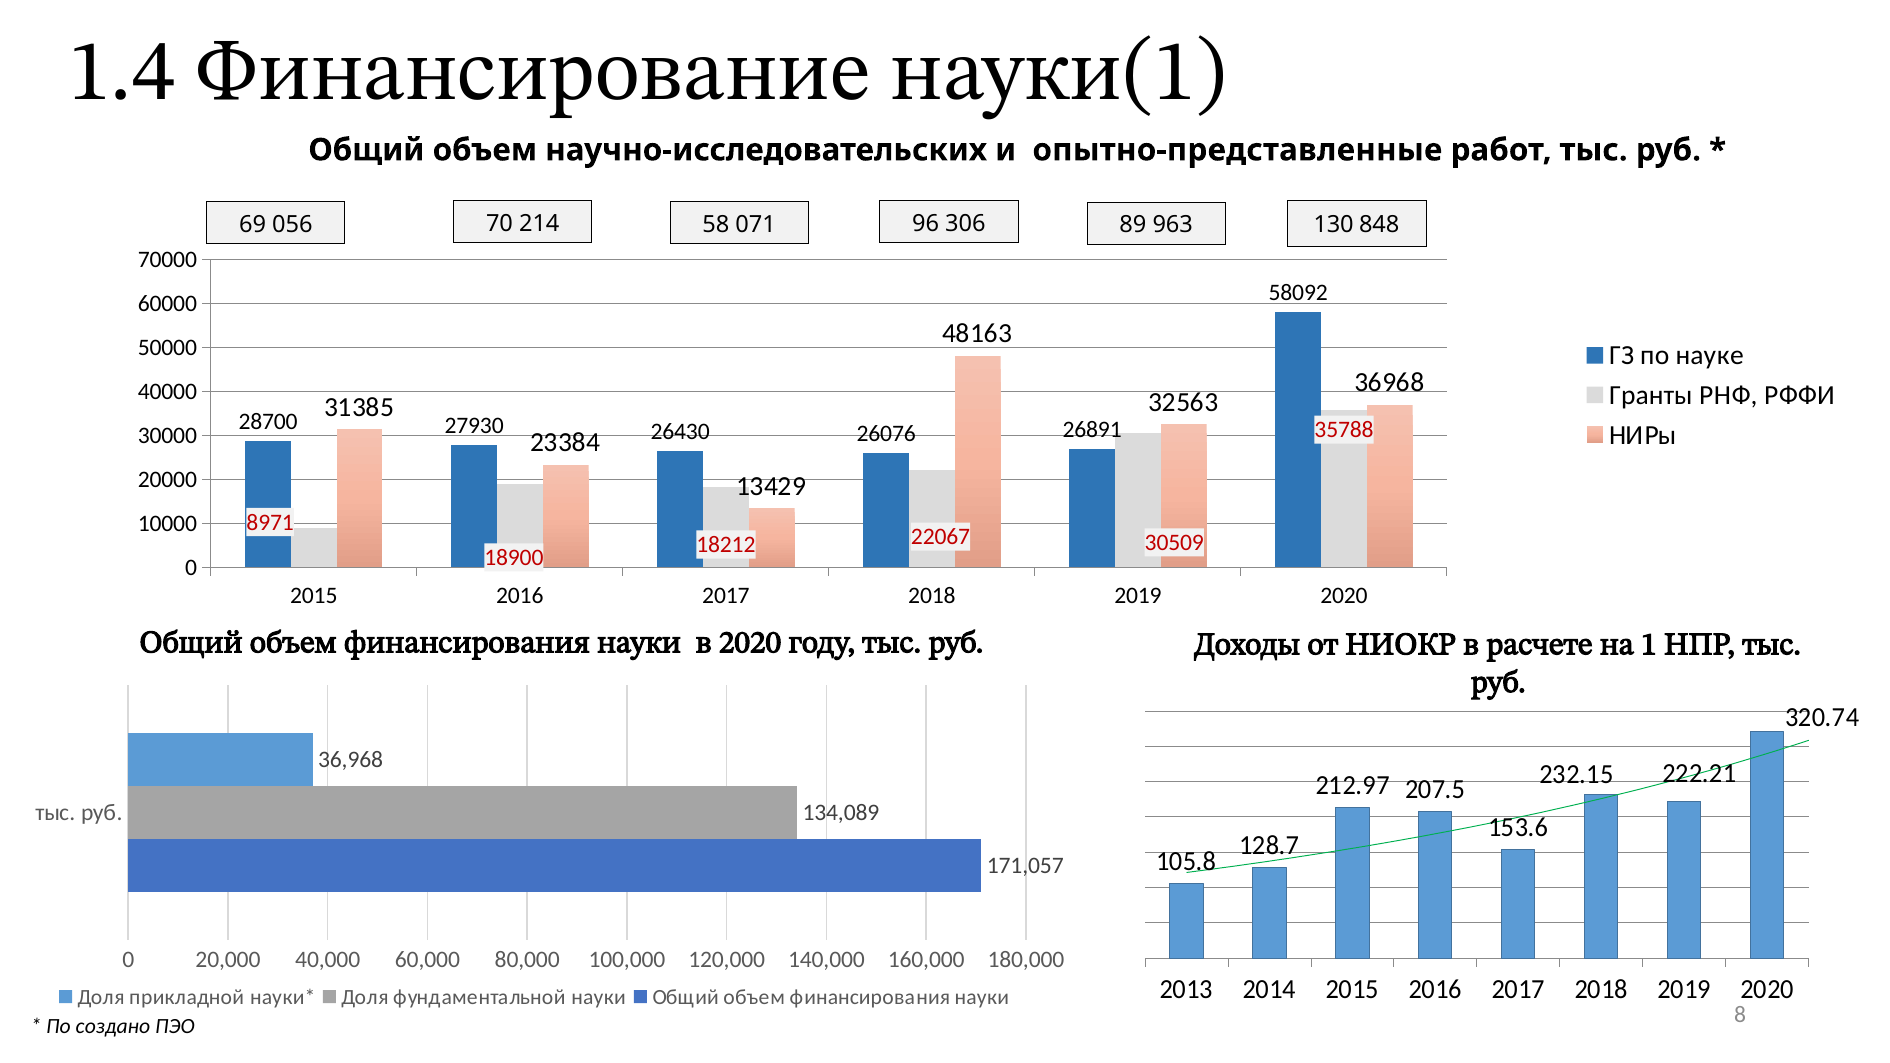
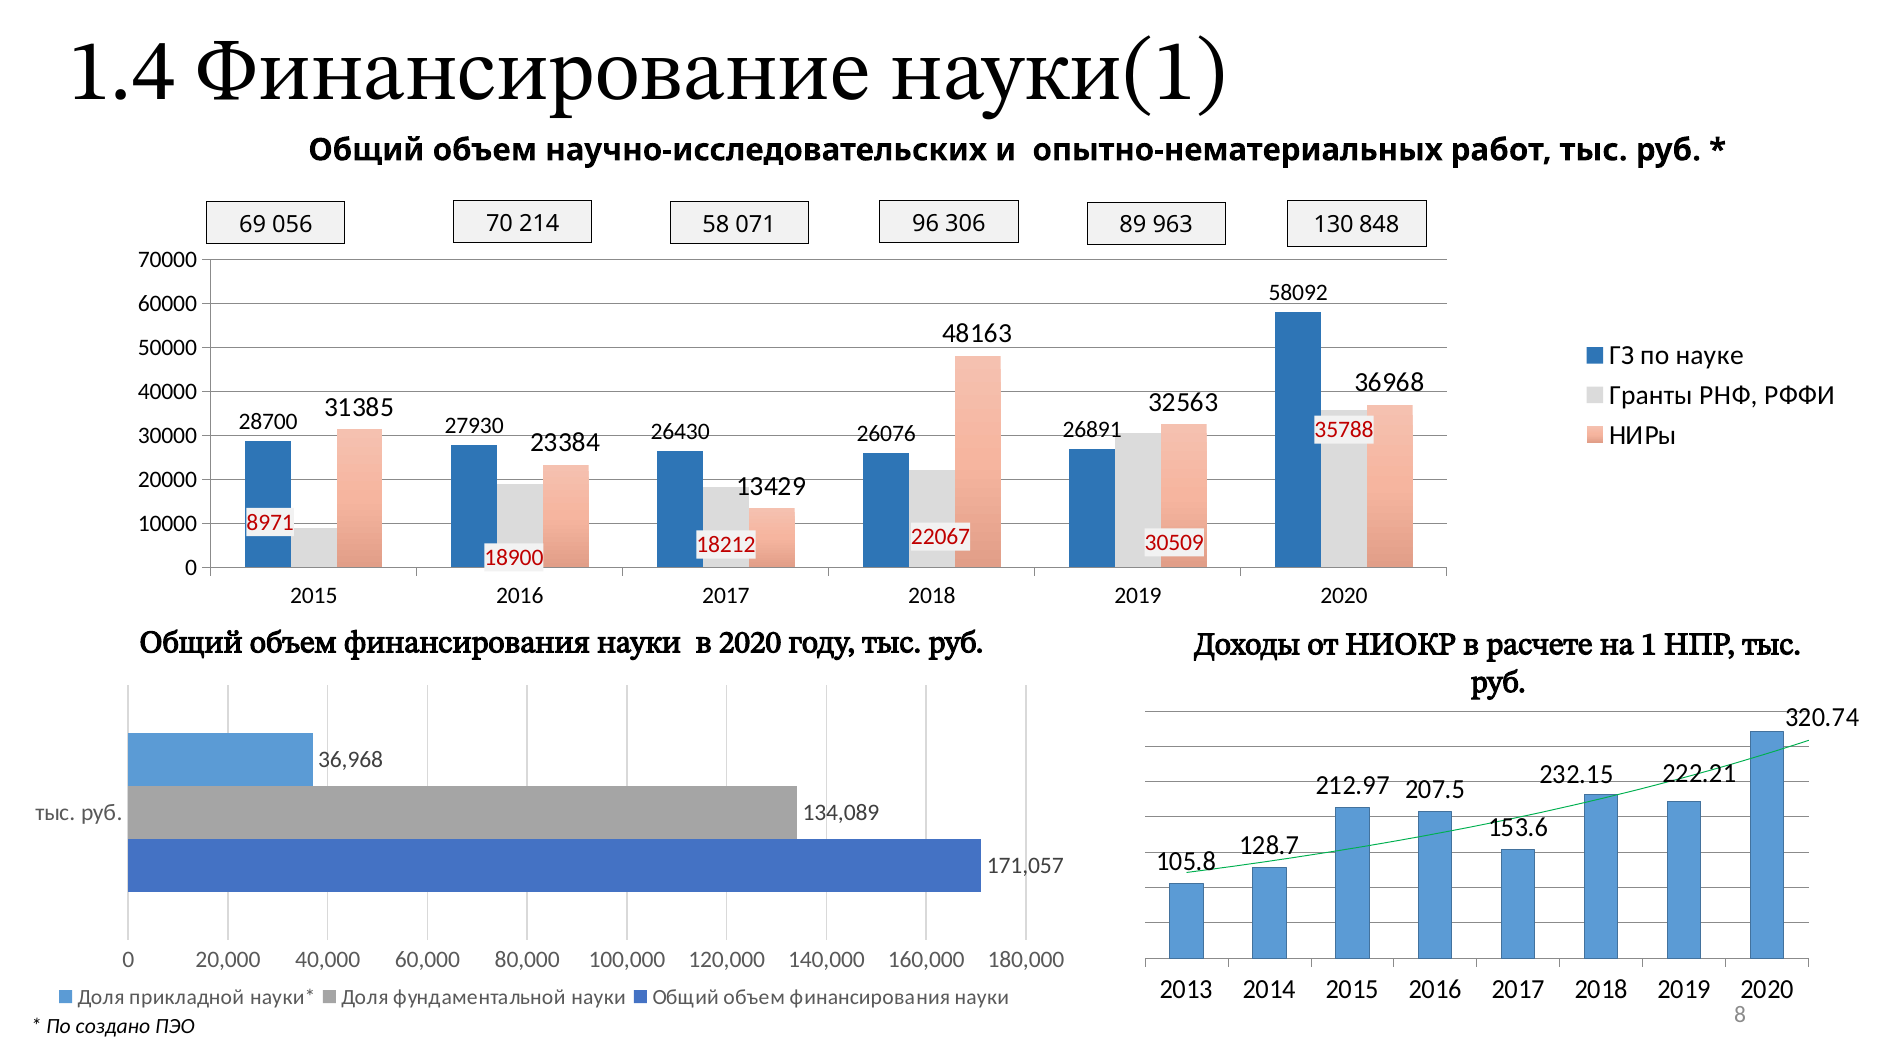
опытно-представленные: опытно-представленные -> опытно-нематериальных (1238, 150)
